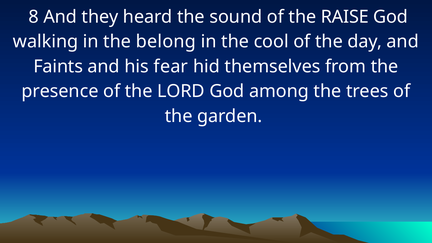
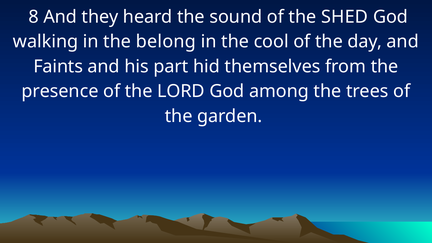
RAISE: RAISE -> SHED (345, 17)
fear: fear -> part (171, 67)
